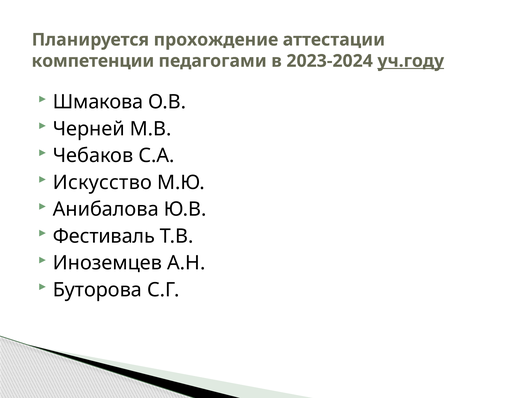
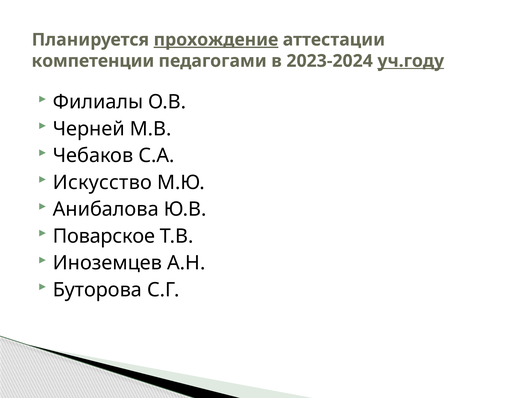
прохождение underline: none -> present (216, 40)
Шмакова: Шмакова -> Филиалы (98, 102)
Фестиваль: Фестиваль -> Поварское (104, 236)
